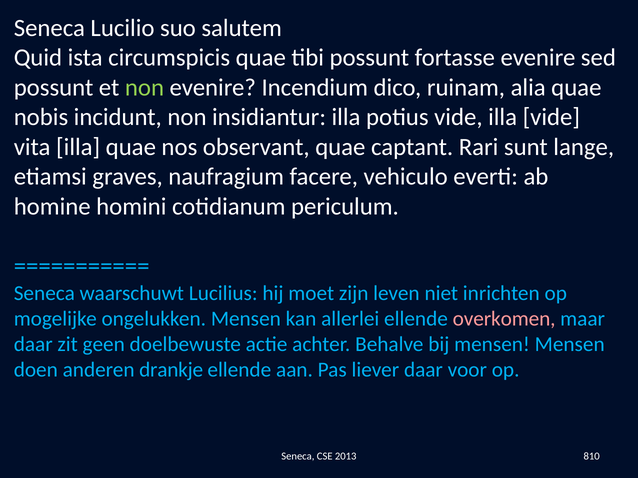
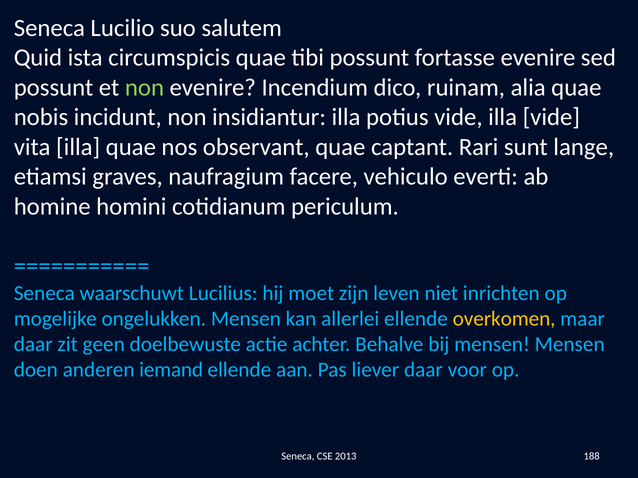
overkomen colour: pink -> yellow (504, 319)
drankje: drankje -> iemand (171, 370)
810: 810 -> 188 (592, 457)
